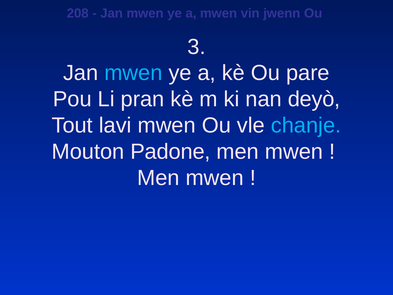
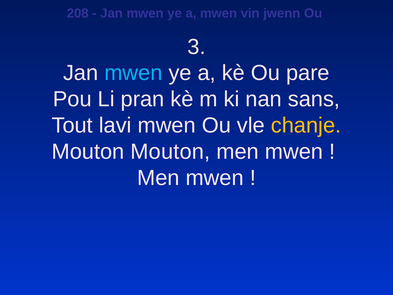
deyò: deyò -> sans (314, 99)
chanje colour: light blue -> yellow (306, 125)
Mouton Padone: Padone -> Mouton (170, 152)
